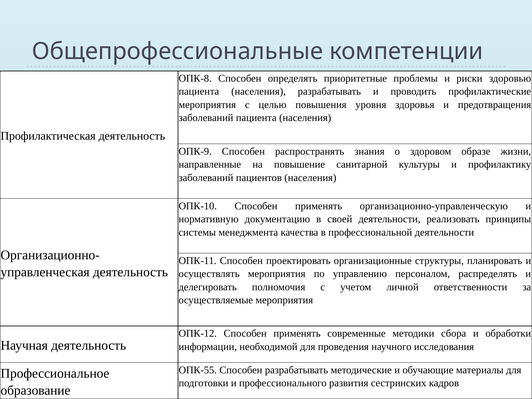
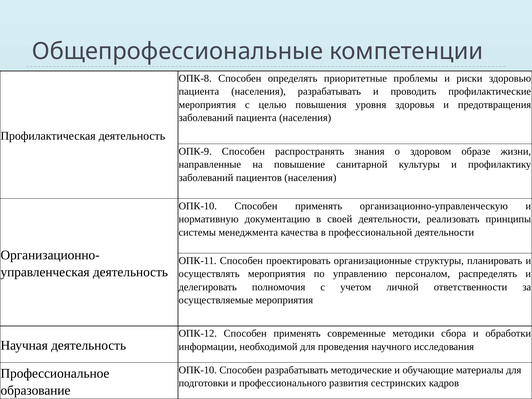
ОПК-55: ОПК-55 -> ОПК-10 (198, 370)
